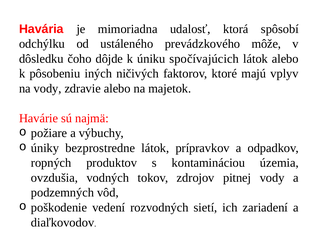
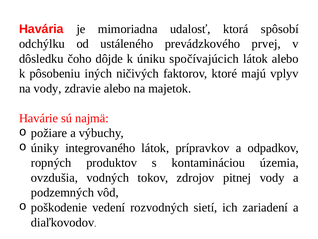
môže: môže -> prvej (266, 44)
bezprostredne: bezprostredne -> integrovaného (100, 148)
